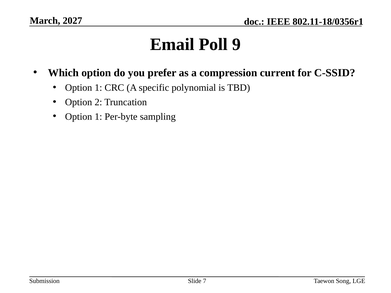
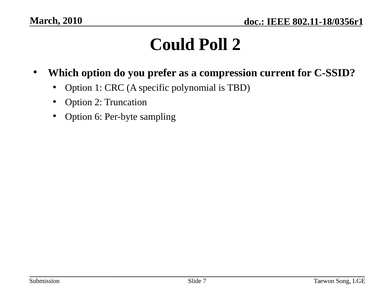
2027: 2027 -> 2010 (72, 21)
Email: Email -> Could (172, 45)
Poll 9: 9 -> 2 (236, 45)
1: 1 -> 6 (98, 117)
